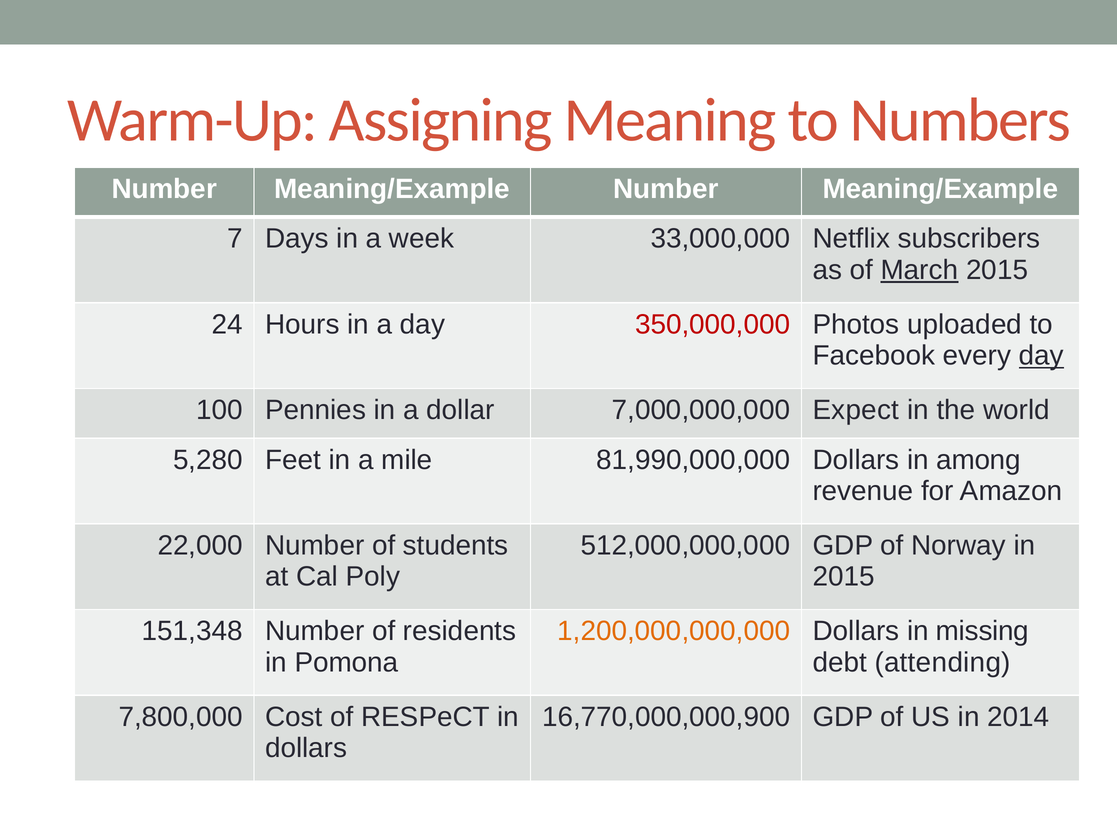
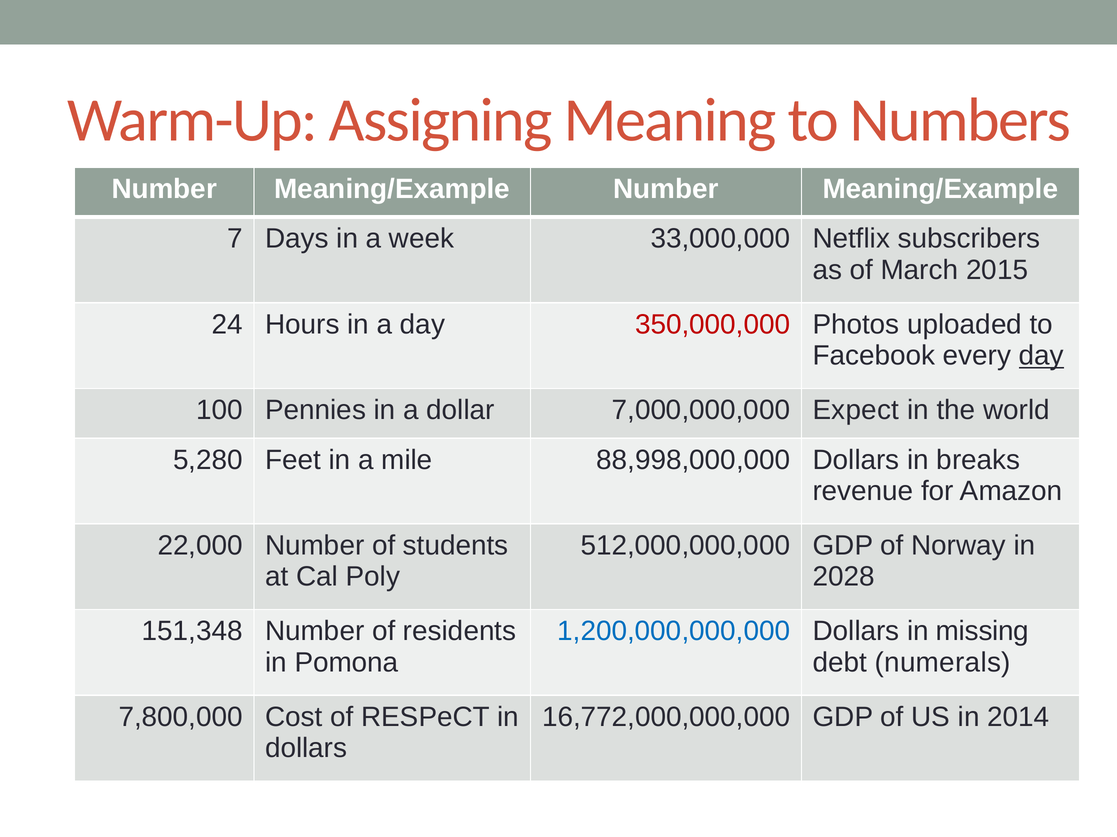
March underline: present -> none (919, 270)
81,990,000,000: 81,990,000,000 -> 88,998,000,000 (693, 460)
among: among -> breaks (978, 460)
2015: 2015 -> 2028 (844, 577)
1,200,000,000,000 colour: orange -> blue (674, 632)
attending: attending -> numerals (943, 663)
16,770,000,000,900: 16,770,000,000,900 -> 16,772,000,000,000 (666, 718)
